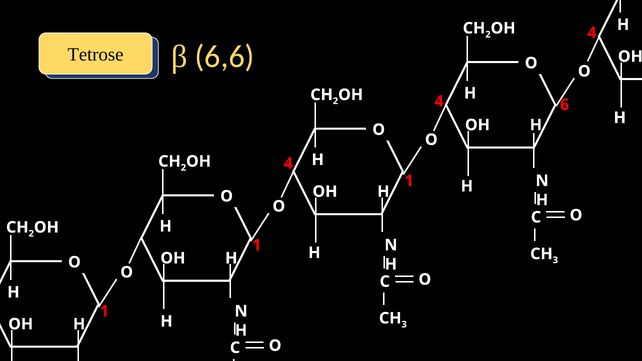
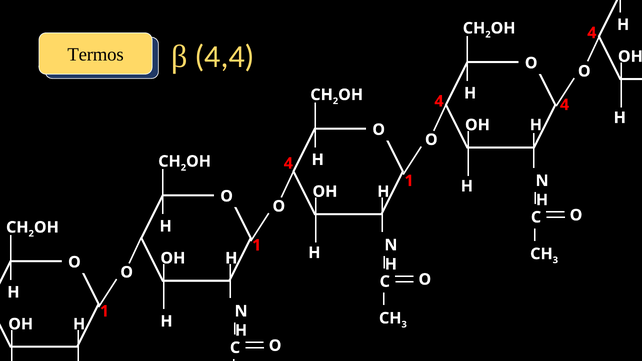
6,6: 6,6 -> 4,4 (225, 57)
Tetrose: Tetrose -> Termos (96, 55)
6: 6 -> 4 (565, 105)
